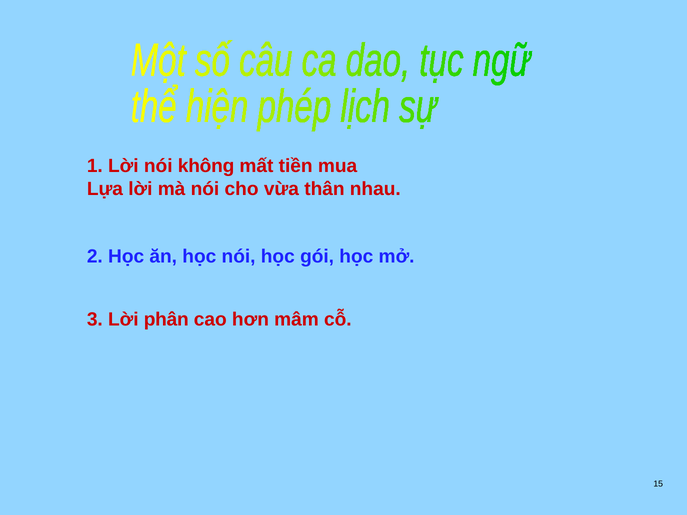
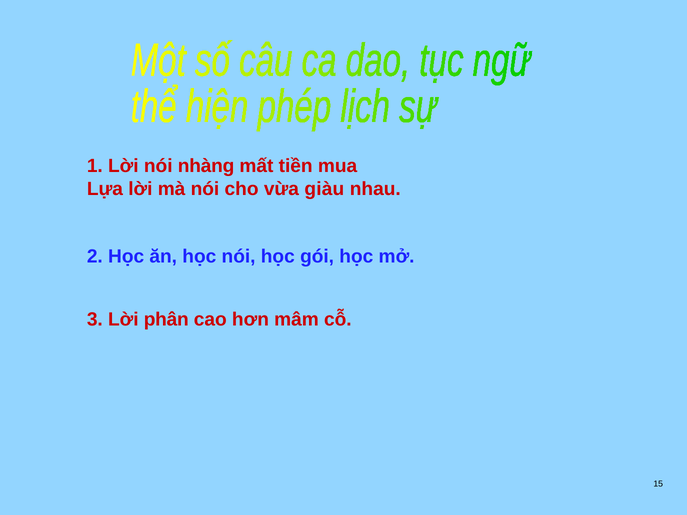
không: không -> nhàng (206, 166)
thân: thân -> giàu (324, 189)
